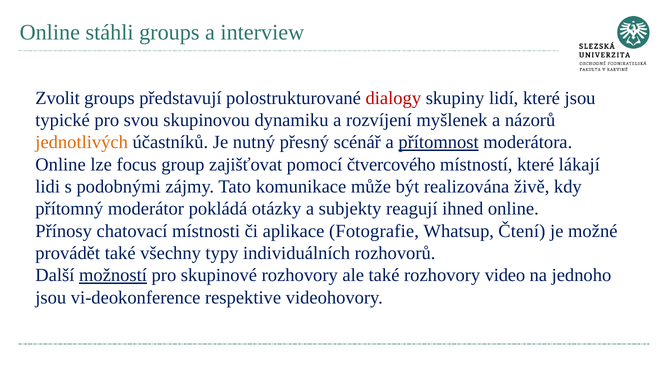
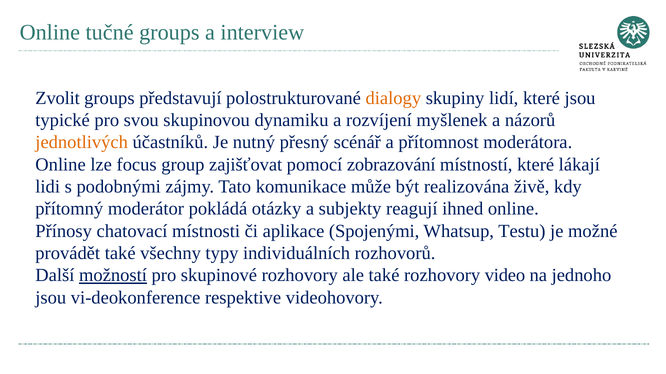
stáhli: stáhli -> tučné (110, 32)
dialogy colour: red -> orange (393, 98)
přítomnost underline: present -> none (439, 143)
čtvercového: čtvercového -> zobrazování (391, 165)
Fotografie: Fotografie -> Spojenými (374, 231)
Čtení: Čtení -> Testu (522, 231)
